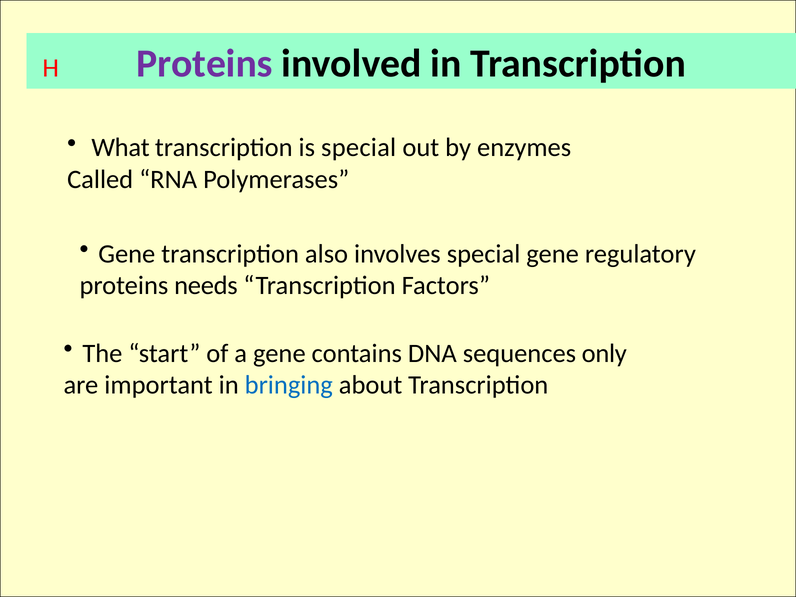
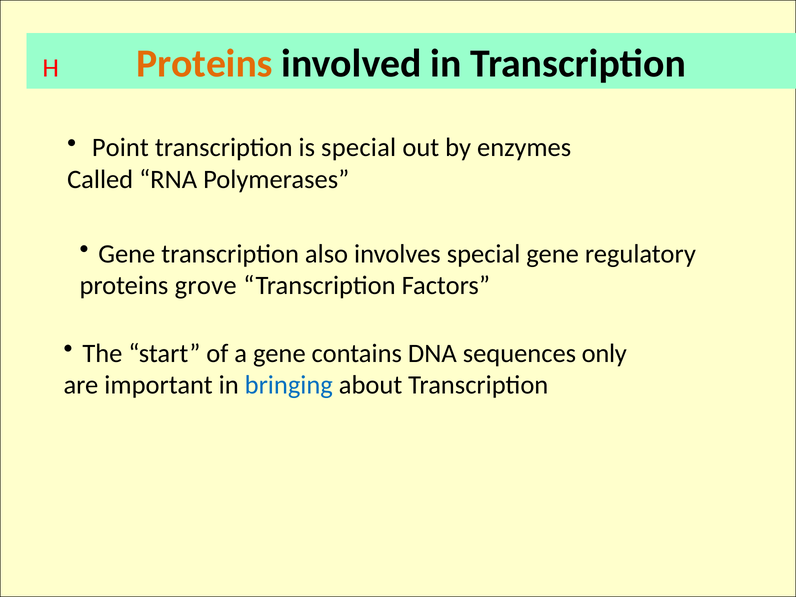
Proteins colour: purple -> orange (204, 64)
What: What -> Point (120, 148)
needs: needs -> grove (206, 286)
